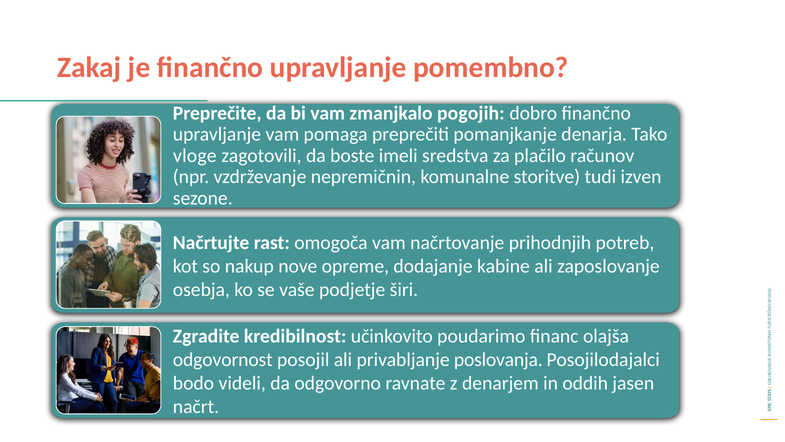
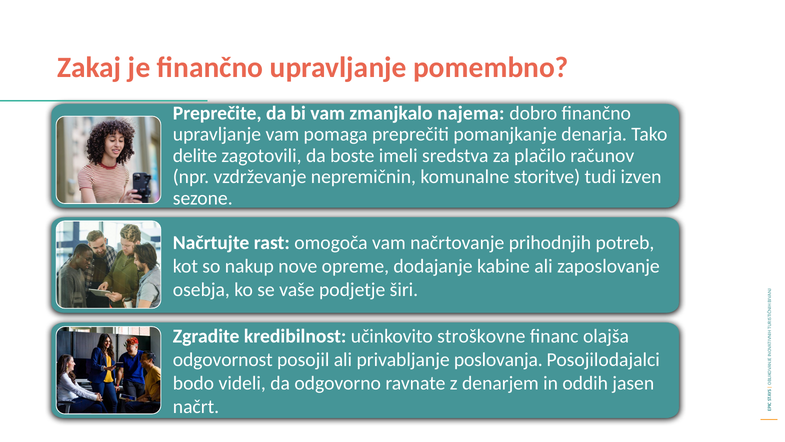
pogojih: pogojih -> najema (471, 113)
vloge: vloge -> delite (195, 155)
poudarimo: poudarimo -> stroškovne (481, 336)
